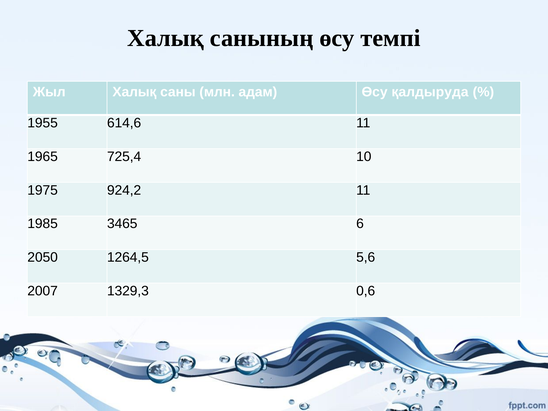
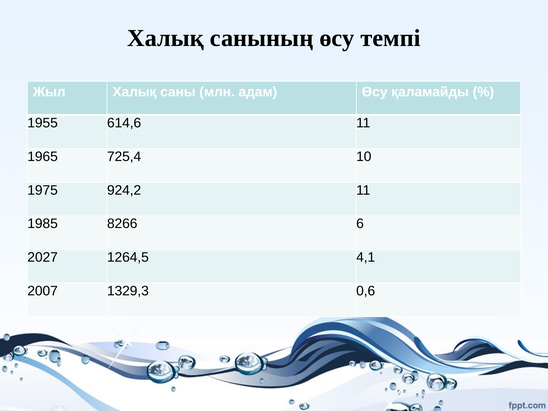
қалдыруда: қалдыруда -> қаламайды (430, 92)
3465: 3465 -> 8266 (122, 224)
2050: 2050 -> 2027 (43, 257)
5,6: 5,6 -> 4,1 (366, 257)
